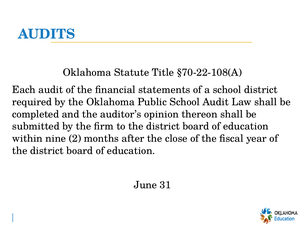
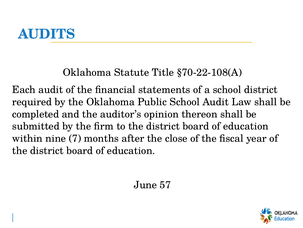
2: 2 -> 7 (75, 138)
31: 31 -> 57 (165, 185)
